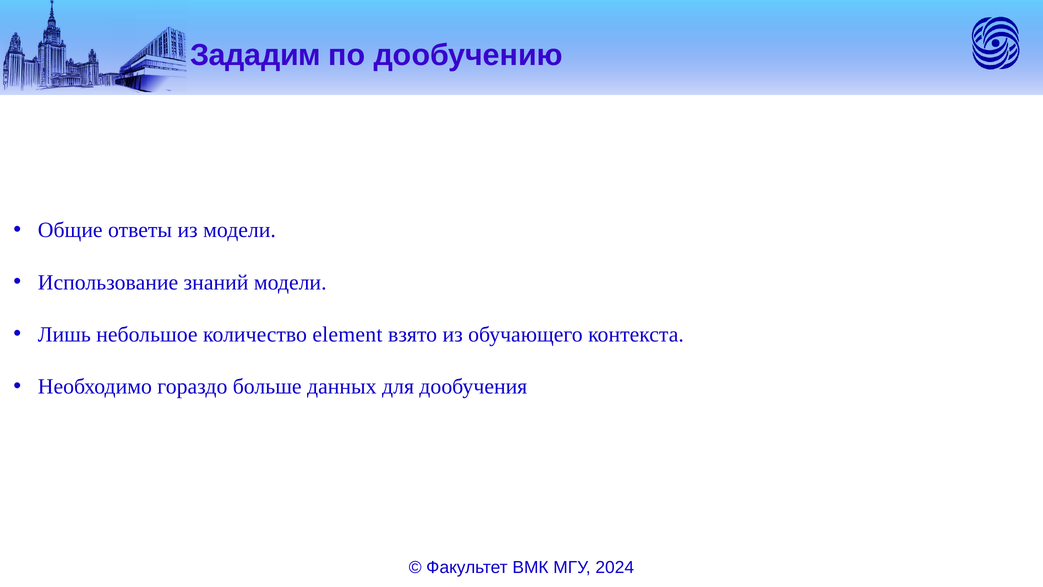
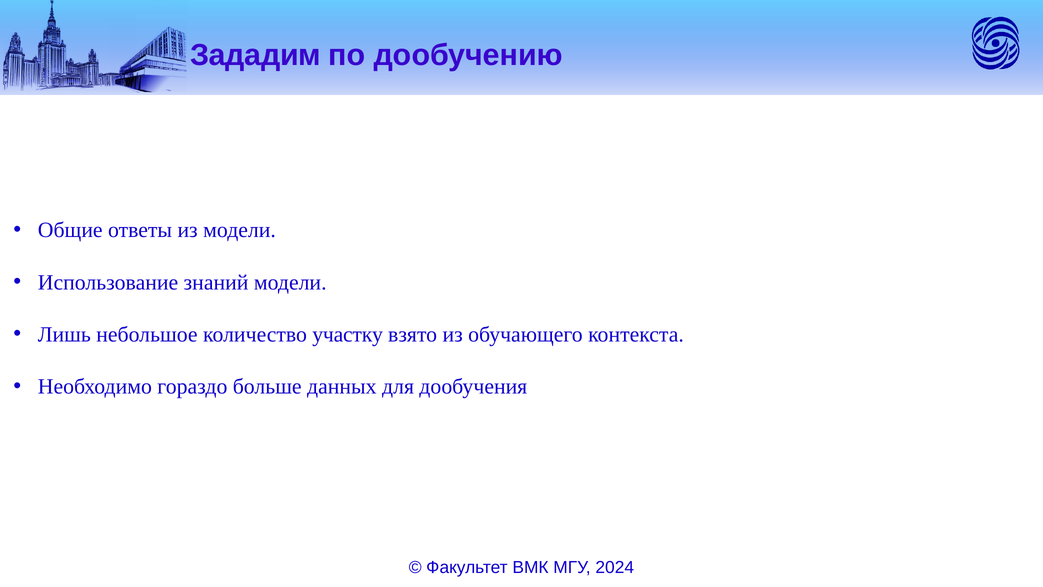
element: element -> участку (348, 334)
